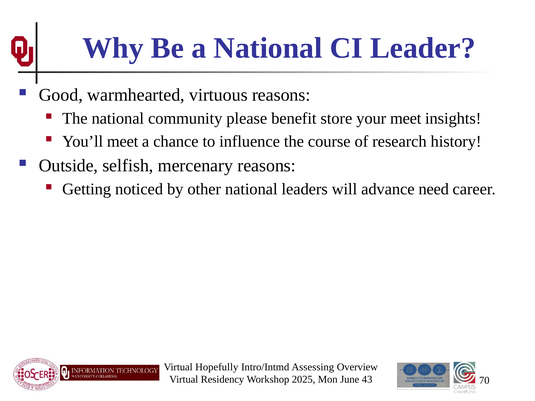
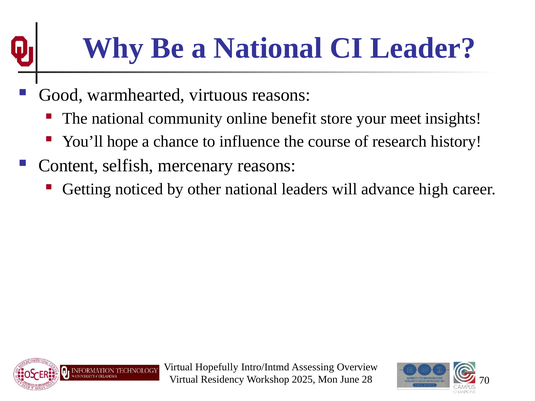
please: please -> online (247, 119)
You’ll meet: meet -> hope (123, 141)
Outside: Outside -> Content (68, 166)
need: need -> high (434, 189)
43: 43 -> 28 (367, 380)
